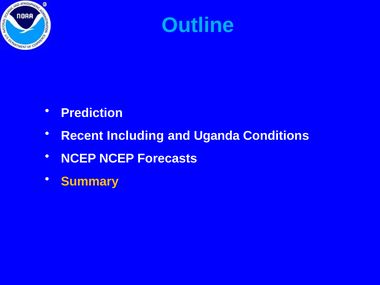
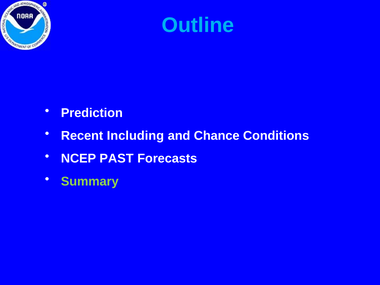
Uganda: Uganda -> Chance (217, 136)
NCEP NCEP: NCEP -> PAST (117, 159)
Summary colour: yellow -> light green (90, 181)
